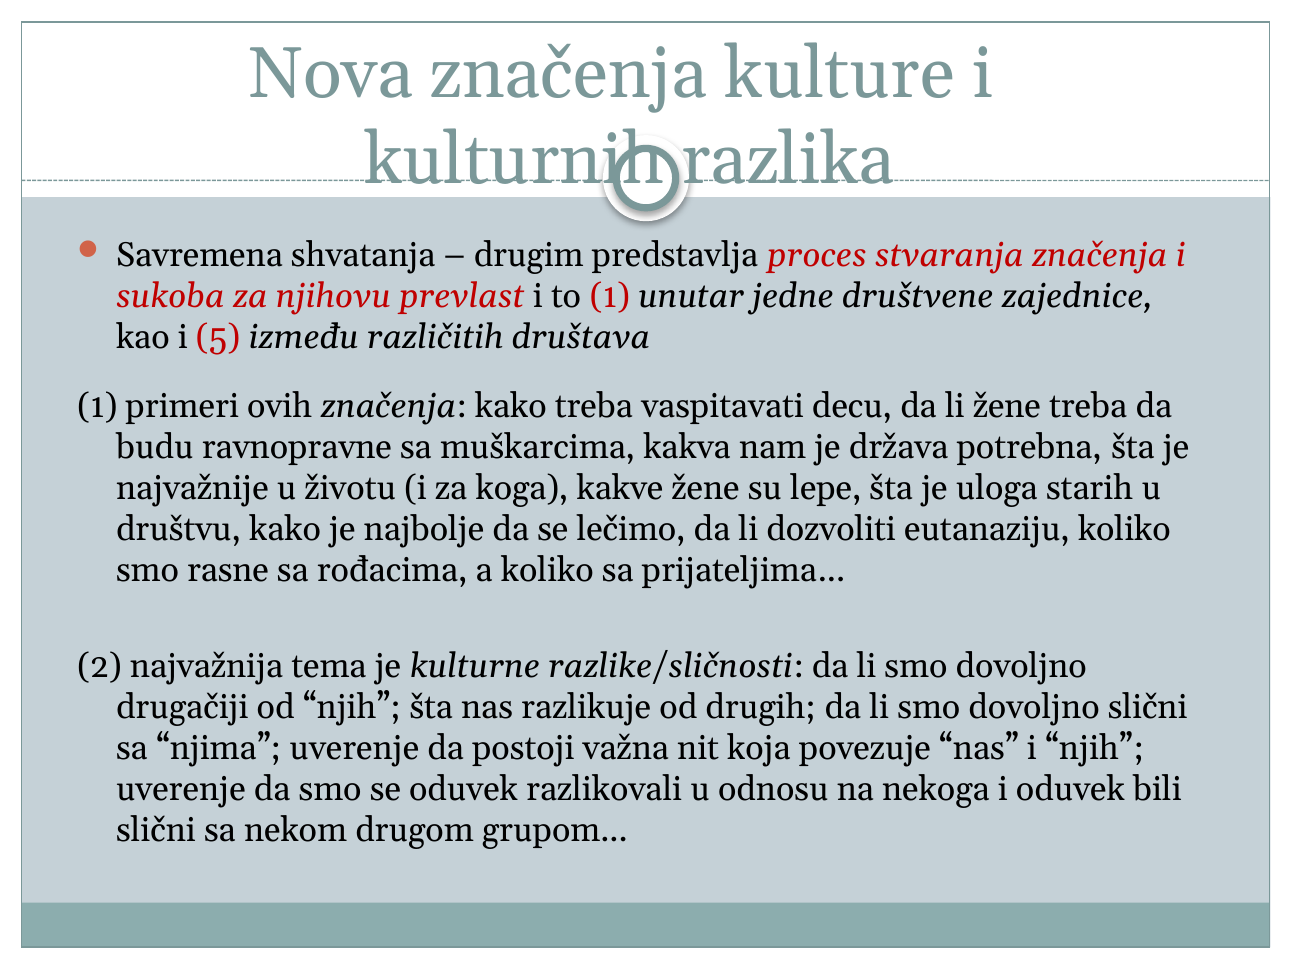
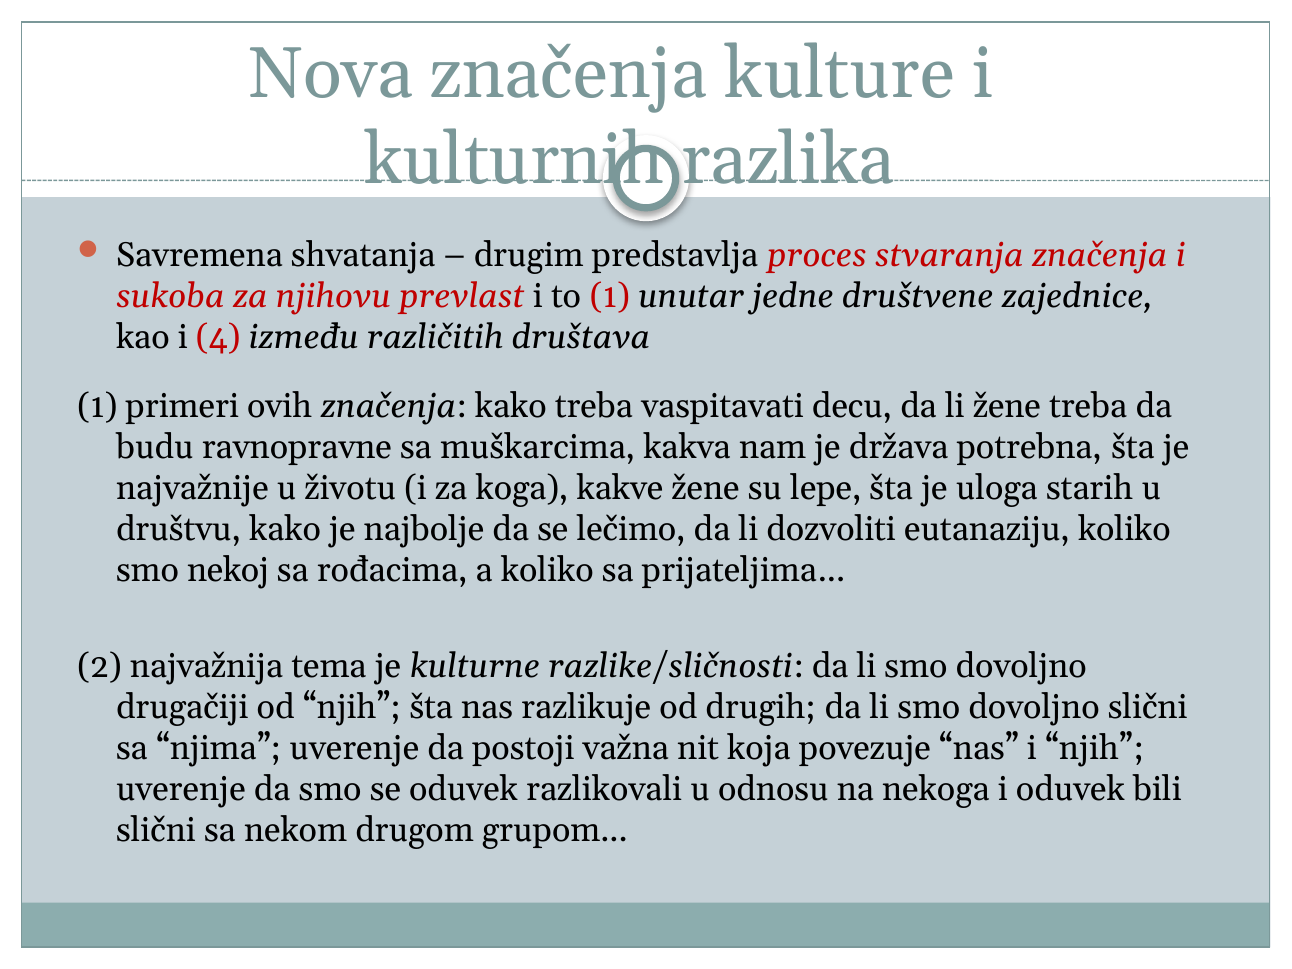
5: 5 -> 4 (218, 337)
rasne: rasne -> nekoj (228, 570)
